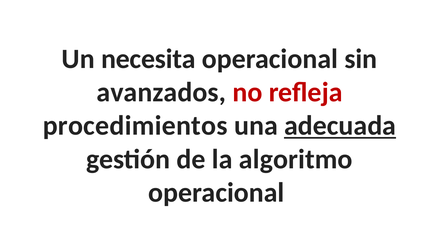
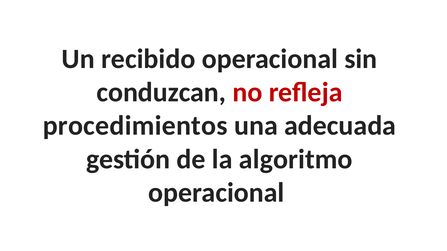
necesita: necesita -> recibido (148, 59)
avanzados: avanzados -> conduzcan (161, 92)
adecuada underline: present -> none (340, 126)
